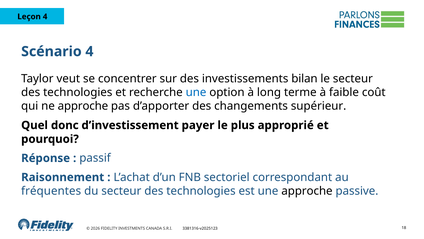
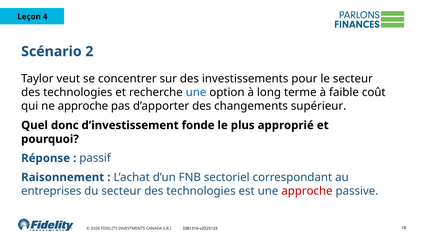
Scénario 4: 4 -> 2 (89, 51)
bilan: bilan -> pour (304, 78)
payer: payer -> fonde (198, 125)
fréquentes: fréquentes -> entreprises (51, 191)
approche colour: black -> red (307, 191)
